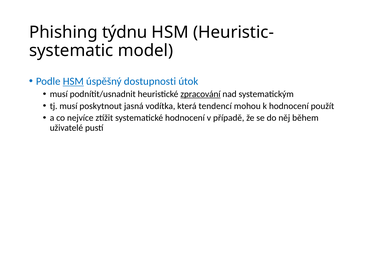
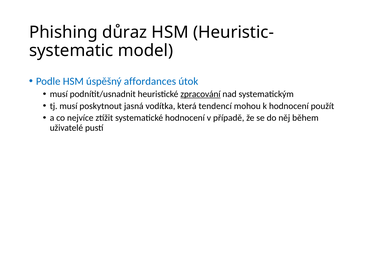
týdnu: týdnu -> důraz (125, 32)
HSM underline: present -> none (73, 81)
dostupnosti: dostupnosti -> affordances (150, 81)
